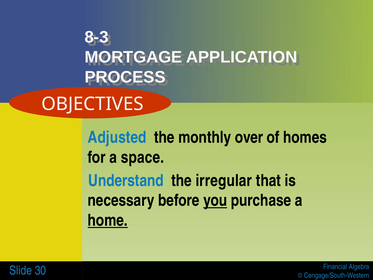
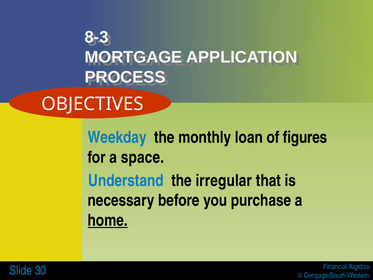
Adjusted: Adjusted -> Weekday (117, 137)
over: over -> loan (249, 137)
homes: homes -> figures (305, 137)
you underline: present -> none (215, 200)
